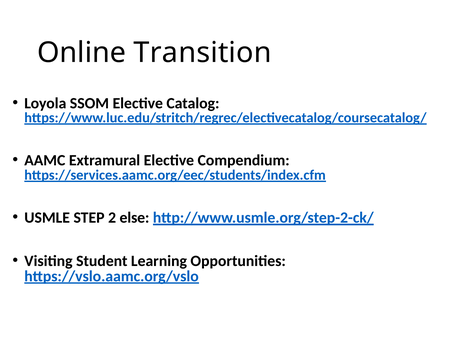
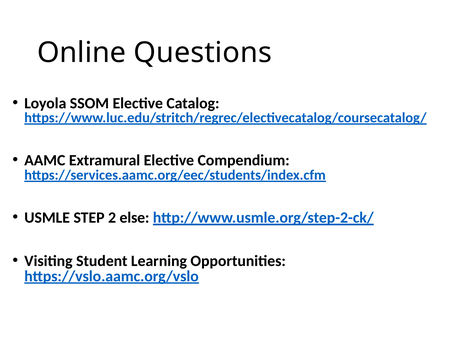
Transition: Transition -> Questions (203, 53)
